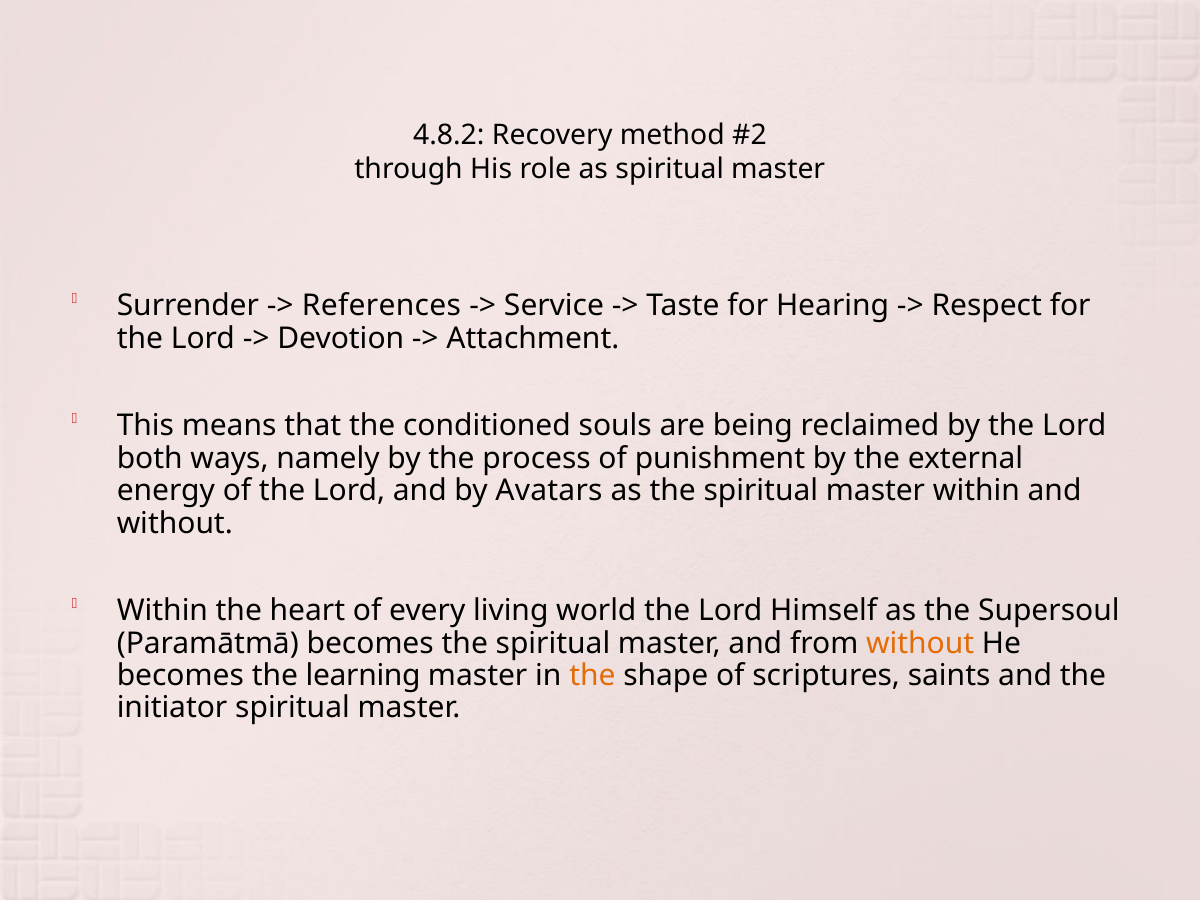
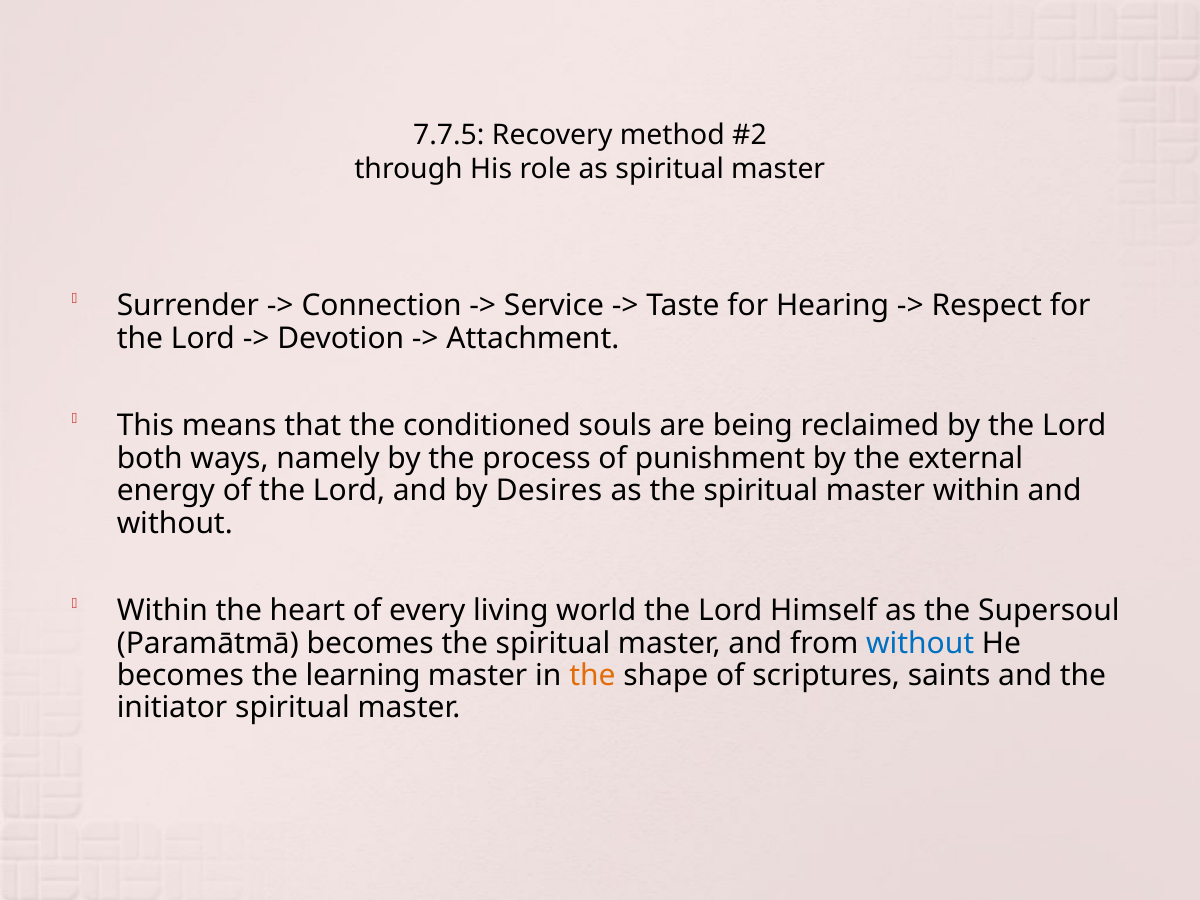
4.8.2: 4.8.2 -> 7.7.5 (449, 135)
References: References -> Connection (382, 306)
Avatars: Avatars -> Desires (549, 491)
without colour: orange -> blue (920, 643)
